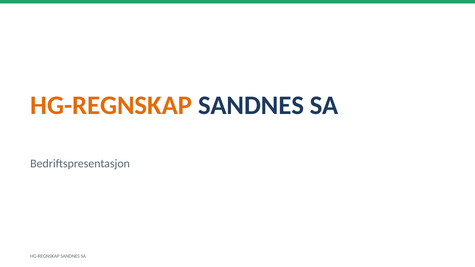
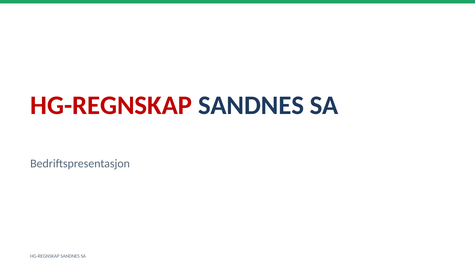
HG-REGNSKAP colour: orange -> red (111, 105)
